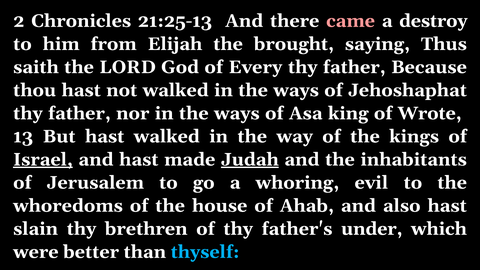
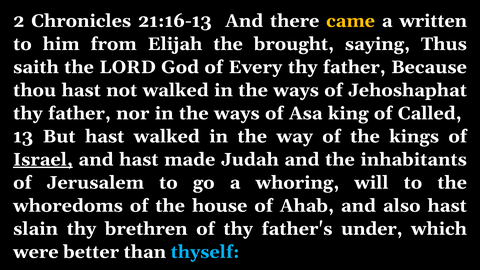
21:25-13: 21:25-13 -> 21:16-13 (175, 21)
came colour: pink -> yellow (351, 21)
destroy: destroy -> written (433, 21)
Wrote: Wrote -> Called (430, 113)
Judah underline: present -> none (250, 160)
evil: evil -> will (371, 183)
